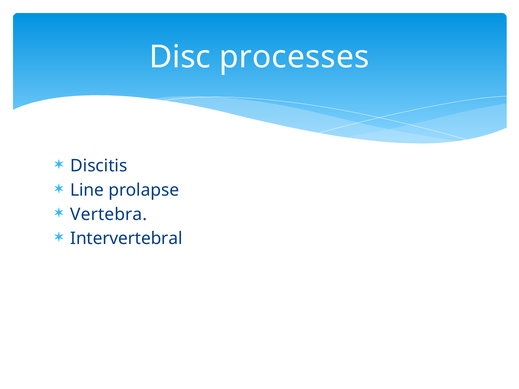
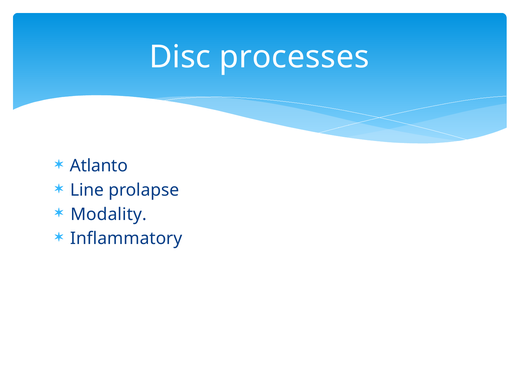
Discitis: Discitis -> Atlanto (99, 166)
Vertebra: Vertebra -> Modality (109, 214)
Intervertebral: Intervertebral -> Inflammatory (126, 239)
